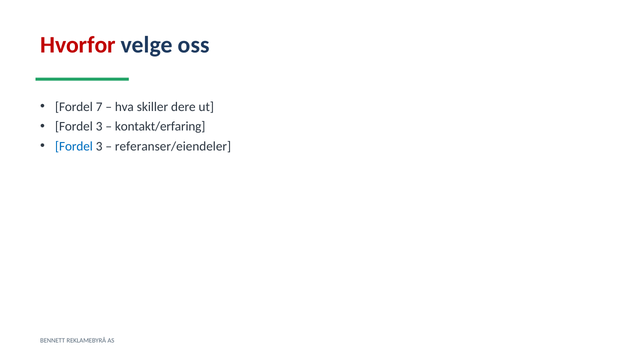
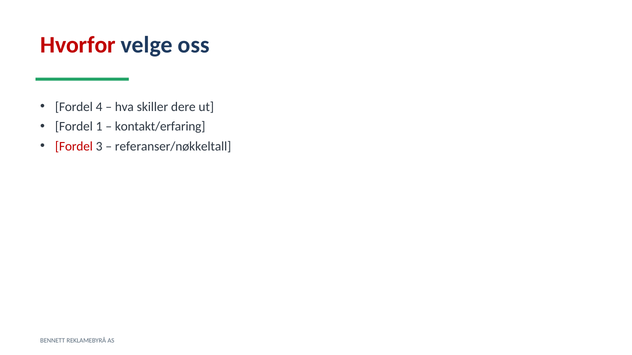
7: 7 -> 4 (99, 107)
3: 3 -> 1 (99, 127)
Fordel colour: blue -> red (74, 147)
referanser/eiendeler: referanser/eiendeler -> referanser/nøkkeltall (173, 147)
